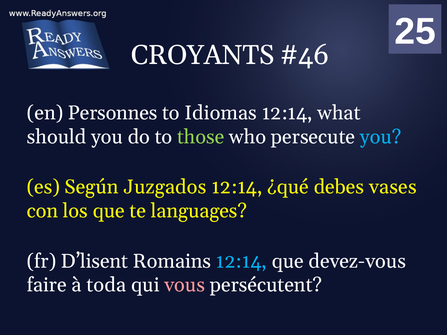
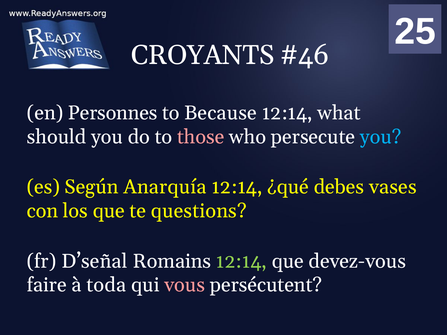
Idiomas: Idiomas -> Because (221, 113)
those colour: light green -> pink (201, 137)
Juzgados: Juzgados -> Anarquía (165, 187)
languages: languages -> questions (199, 211)
D’lisent: D’lisent -> D’señal (94, 261)
12:14 colour: light blue -> light green (241, 261)
